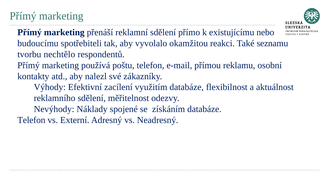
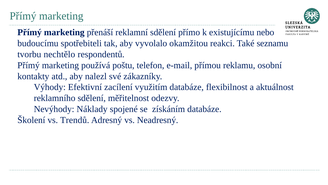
Telefon: Telefon -> Školení (31, 120)
Externí: Externí -> Trendů (75, 120)
